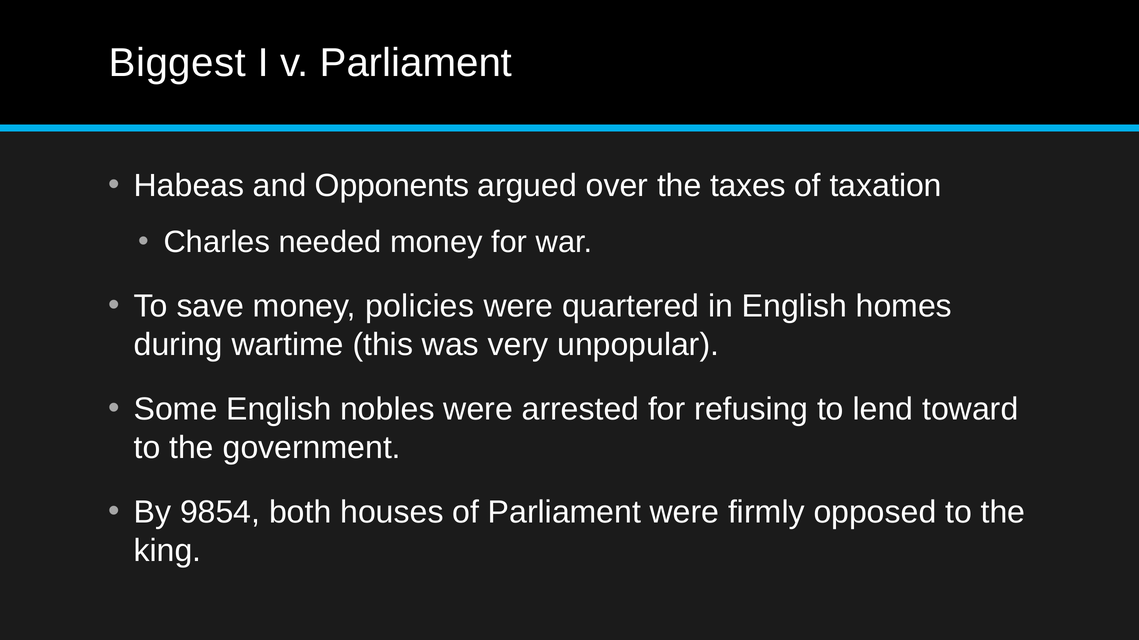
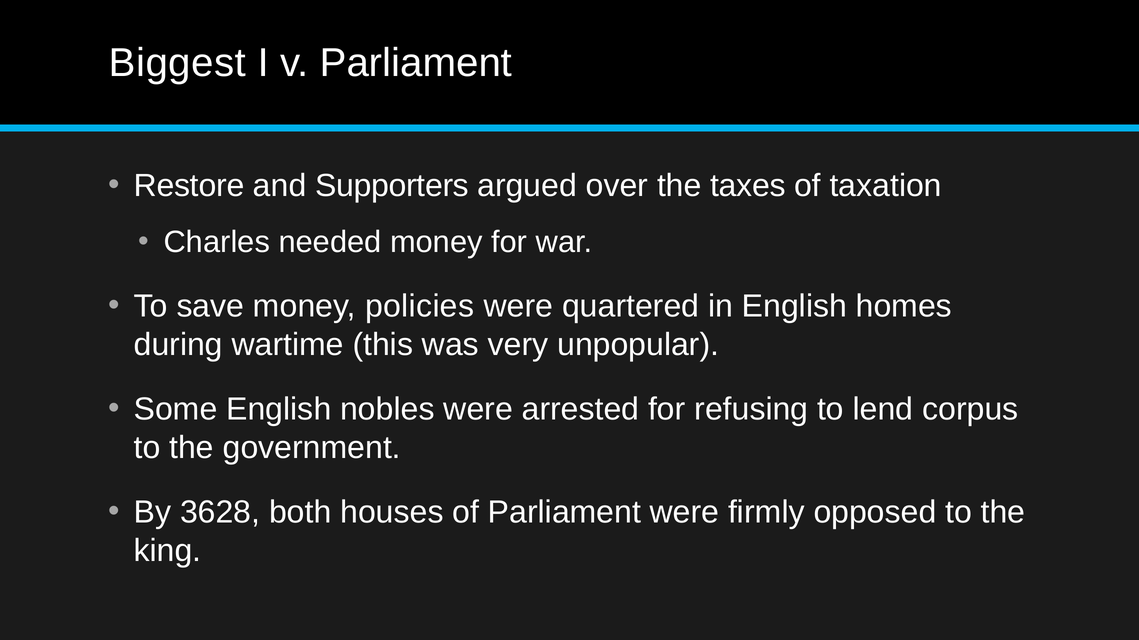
Habeas: Habeas -> Restore (189, 186)
Opponents: Opponents -> Supporters (392, 186)
toward: toward -> corpus (970, 410)
9854: 9854 -> 3628 (220, 513)
